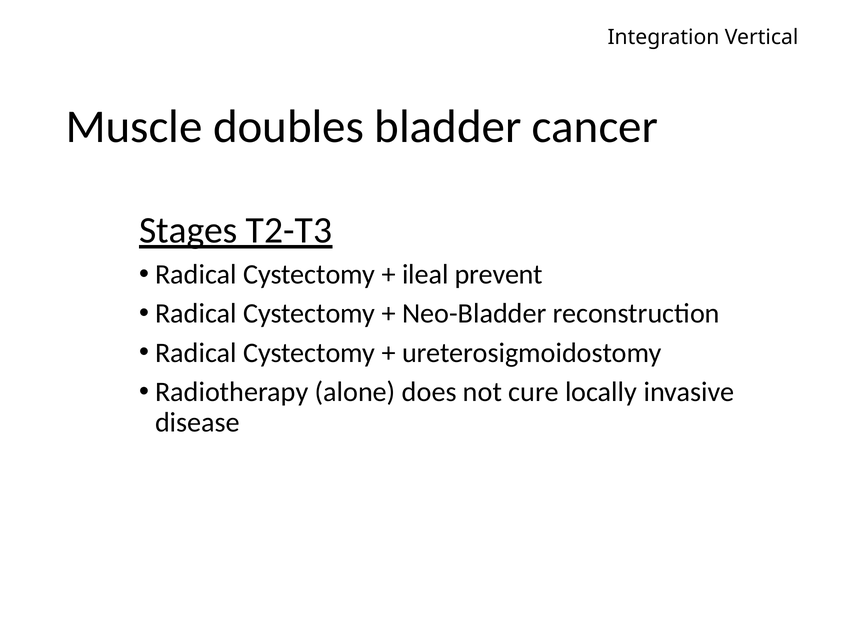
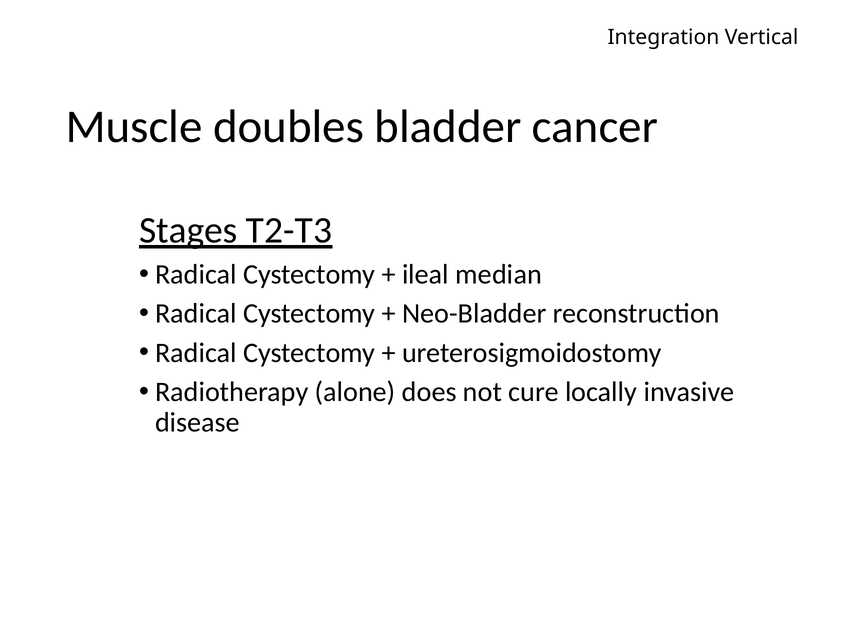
prevent: prevent -> median (499, 275)
